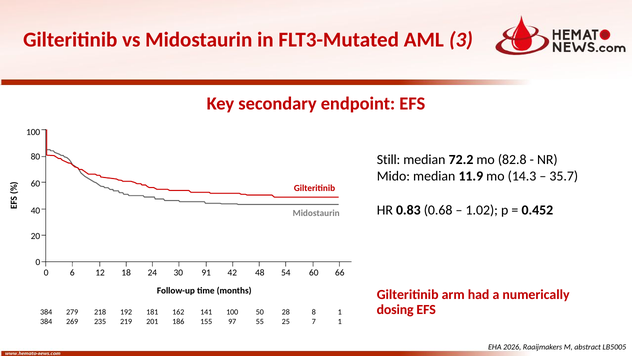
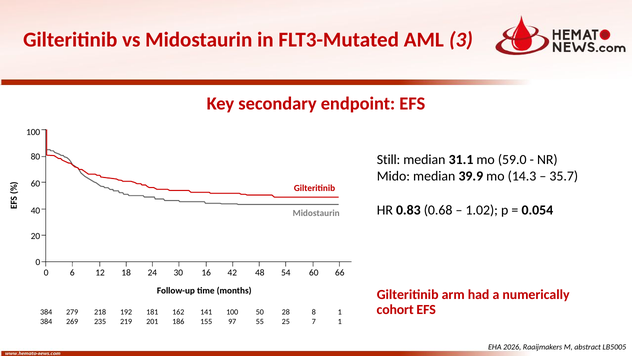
72.2: 72.2 -> 31.1 (461, 159)
82.8: 82.8 -> 59.0 (512, 159)
11.9: 11.9 -> 39.9 (471, 176)
0.452: 0.452 -> 0.054 (537, 210)
91: 91 -> 16 (206, 272)
dosing: dosing -> cohort (395, 309)
